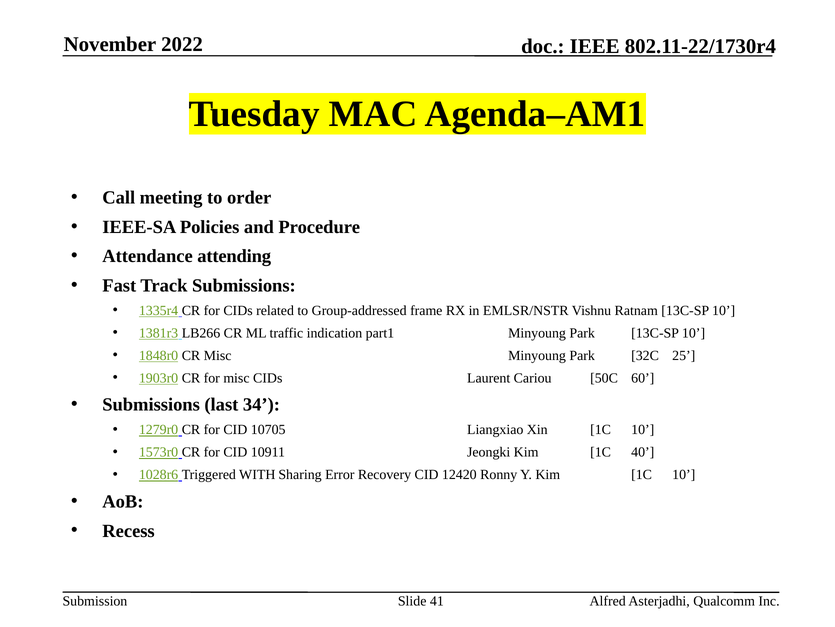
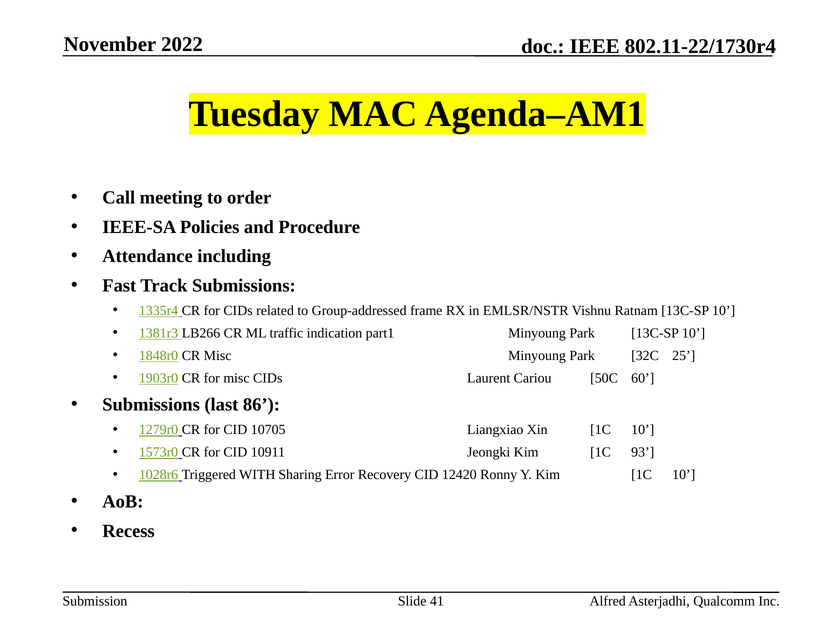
attending: attending -> including (234, 256)
34: 34 -> 86 (261, 404)
40: 40 -> 93 (643, 452)
